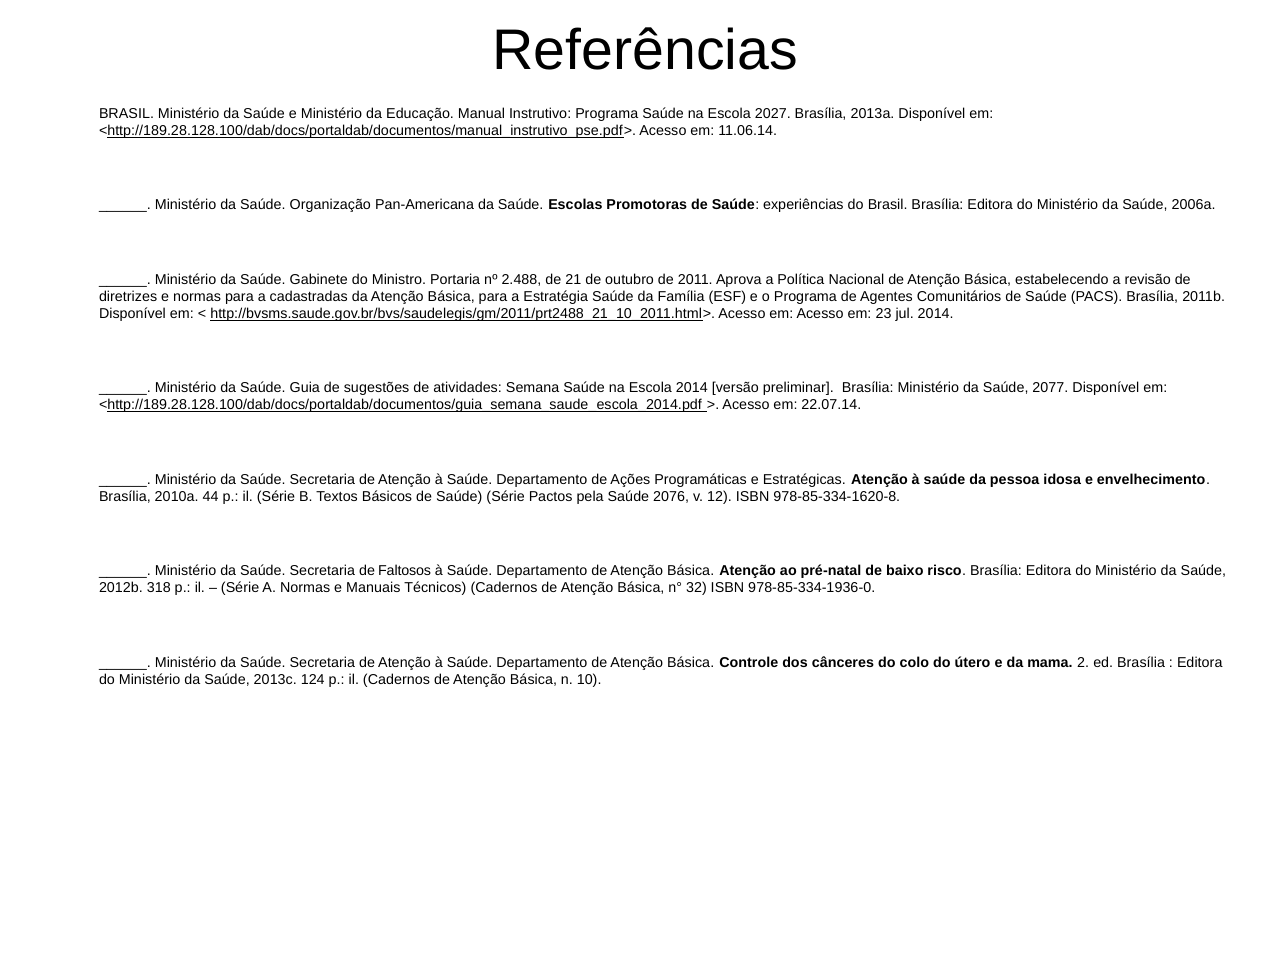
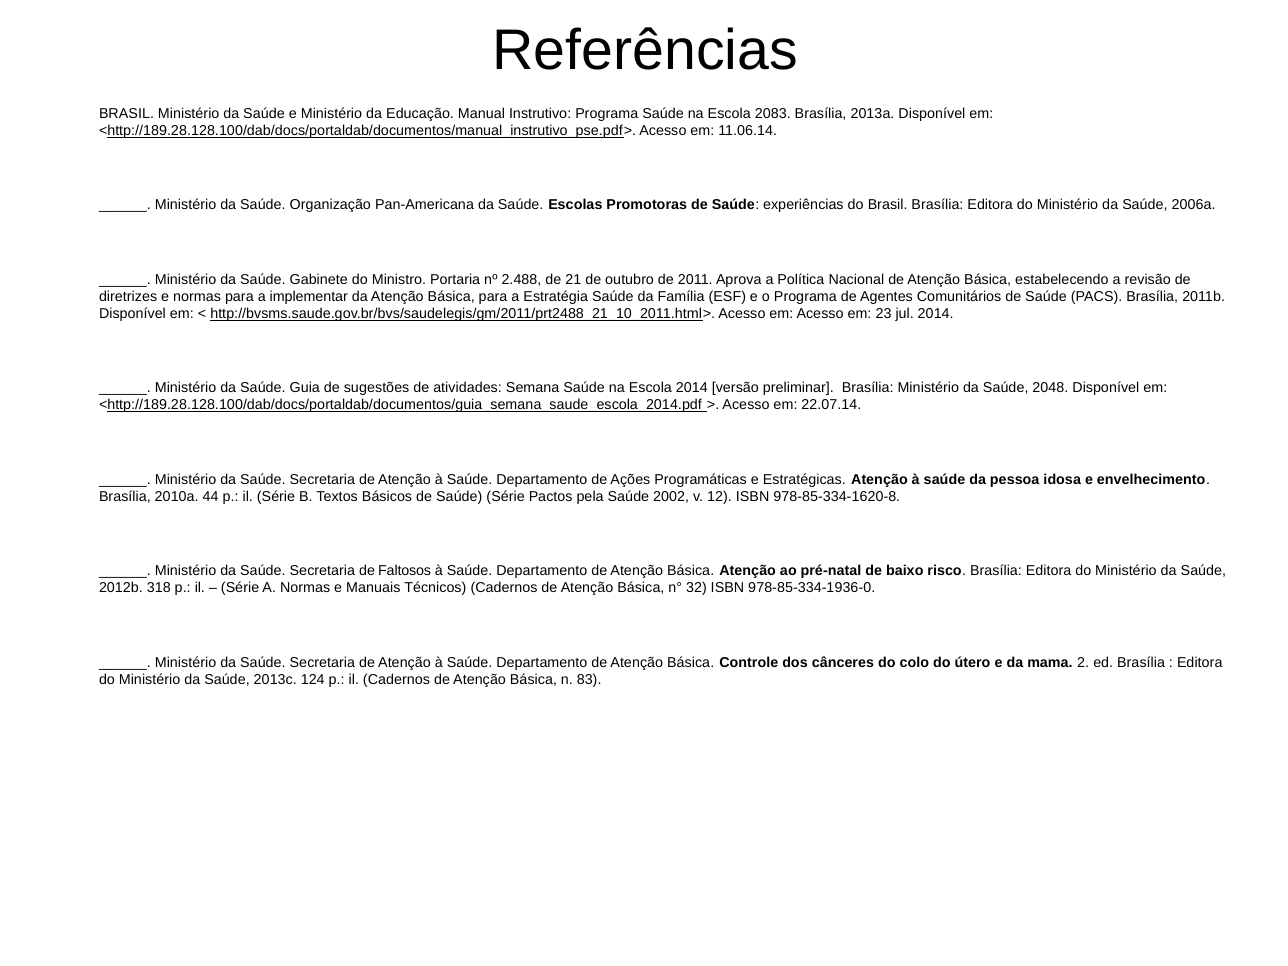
2027: 2027 -> 2083 (773, 114)
cadastradas: cadastradas -> implementar (309, 297)
2077: 2077 -> 2048 (1050, 388)
2076: 2076 -> 2002 (671, 497)
10: 10 -> 83 (589, 680)
